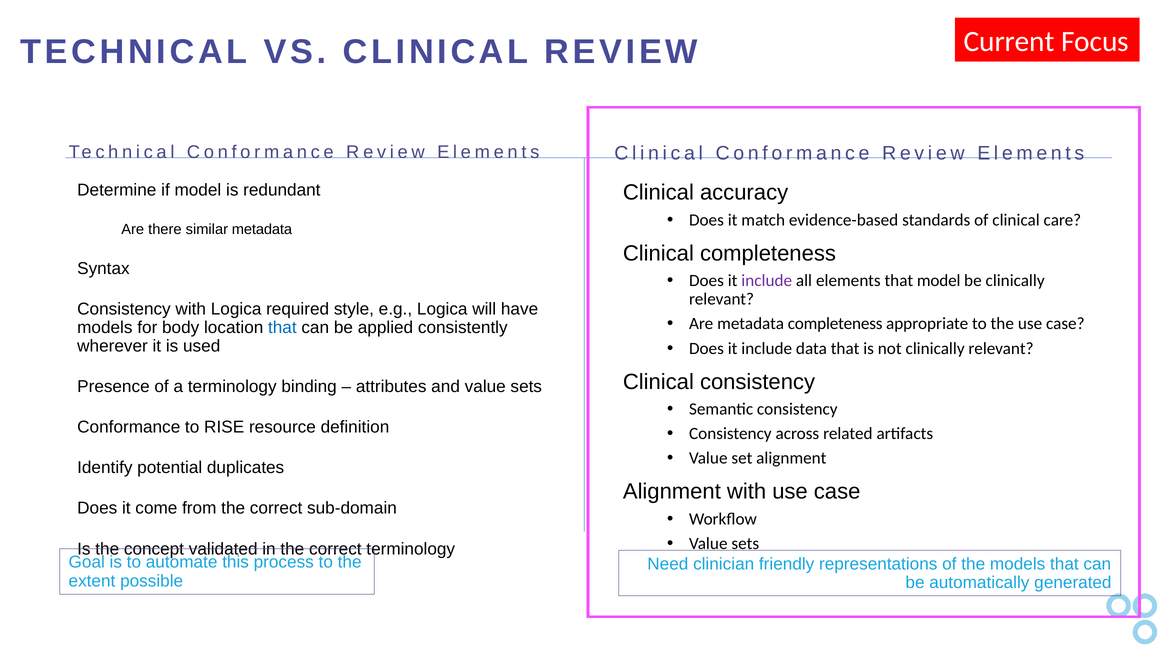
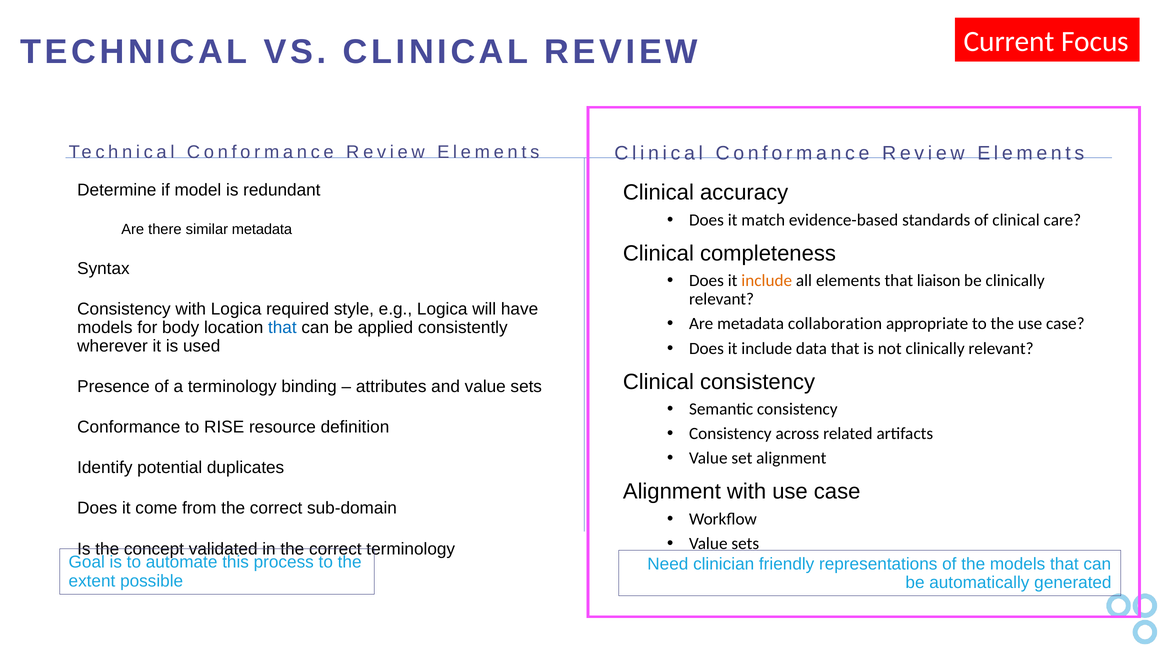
include colour: purple -> orange (767, 281)
that model: model -> liaison (939, 281)
metadata completeness: completeness -> collaboration (835, 324)
